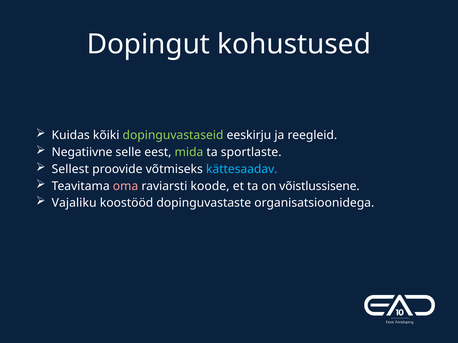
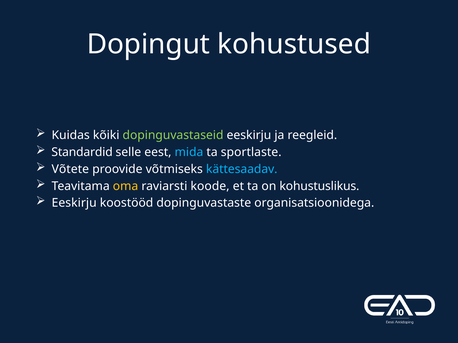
Negatiivne: Negatiivne -> Standardid (82, 152)
mida colour: light green -> light blue (189, 152)
Sellest: Sellest -> Võtete (70, 169)
oma colour: pink -> yellow (126, 186)
võistlussisene: võistlussisene -> kohustuslikus (319, 186)
Vajaliku: Vajaliku -> Eeskirju (74, 203)
